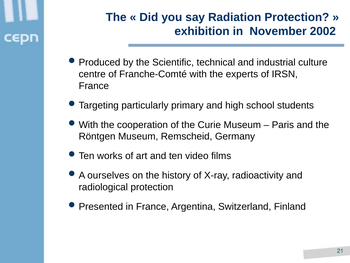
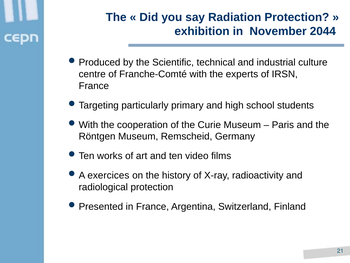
2002: 2002 -> 2044 (323, 31)
ourselves: ourselves -> exercices (108, 175)
